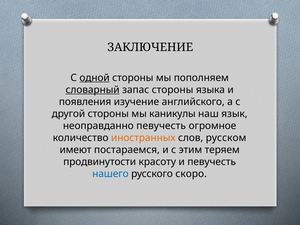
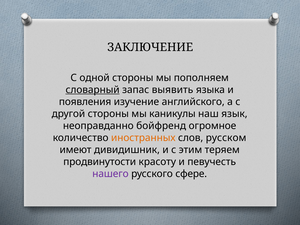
одной underline: present -> none (95, 78)
запас стороны: стороны -> выявить (173, 90)
неоправданно певучесть: певучесть -> бойфренд (161, 126)
постараемся: постараемся -> дивидишник (127, 150)
нашего colour: blue -> purple (110, 174)
скоро: скоро -> сфере (191, 174)
